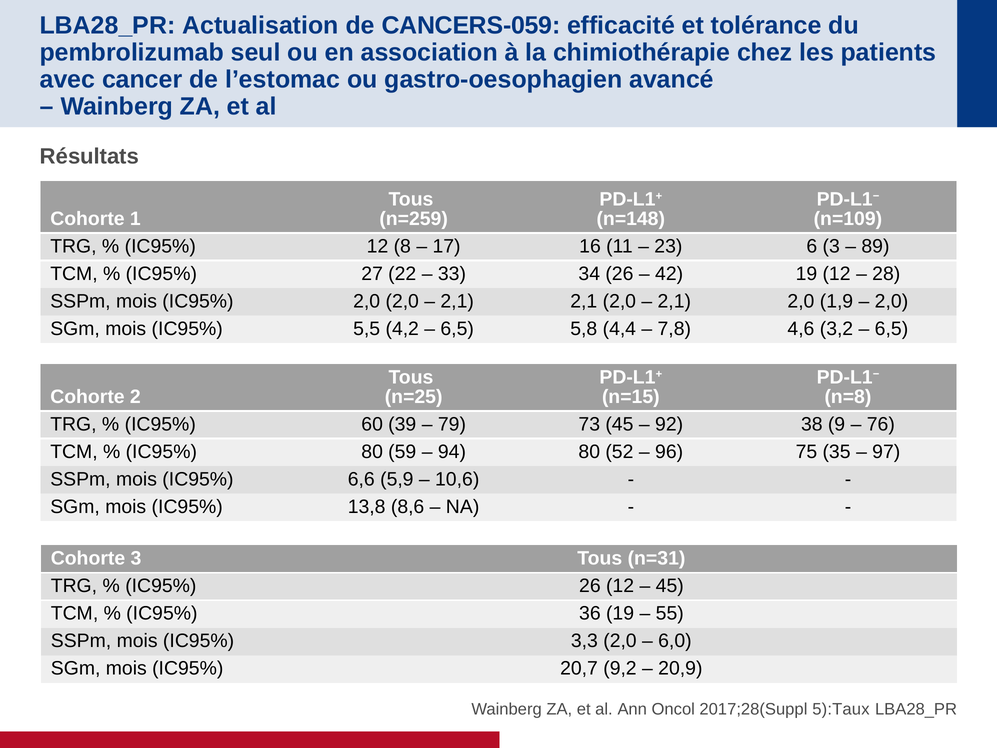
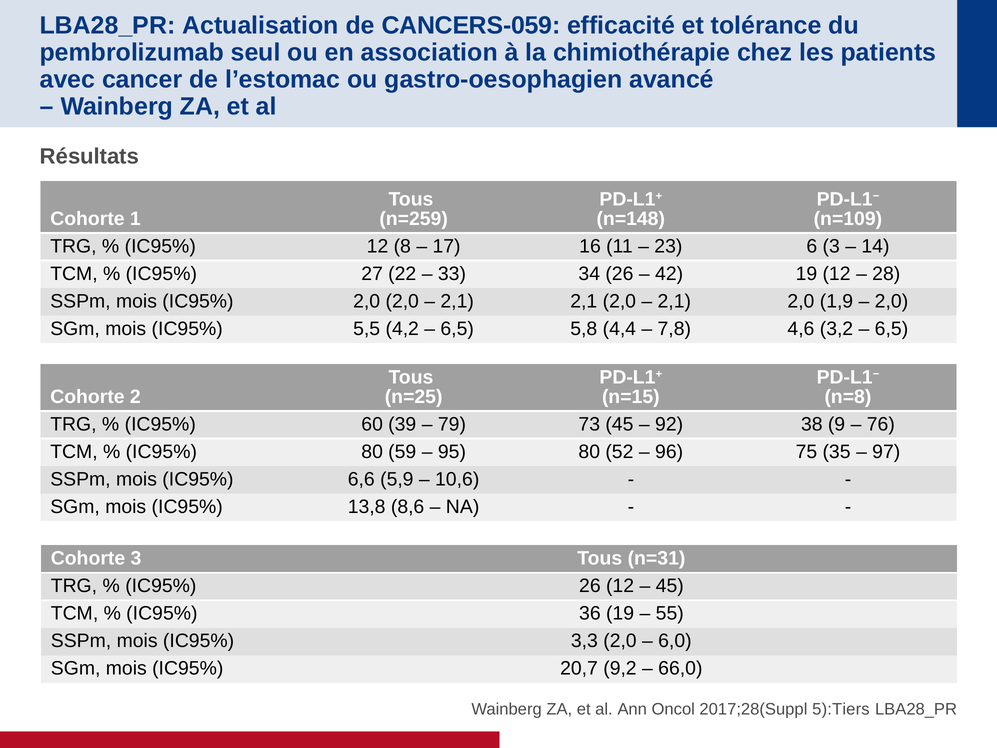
89: 89 -> 14 (875, 246)
94: 94 -> 95 (452, 452)
20,9: 20,9 -> 66,0 (680, 668)
5):Taux: 5):Taux -> 5):Tiers (841, 709)
